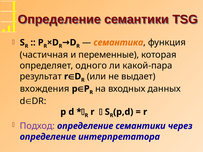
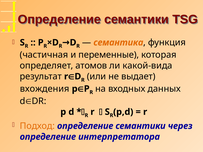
одного: одного -> атомов (91, 66)
какой-пара: какой-пара -> какой-вида (147, 66)
Подход colour: purple -> orange (37, 126)
